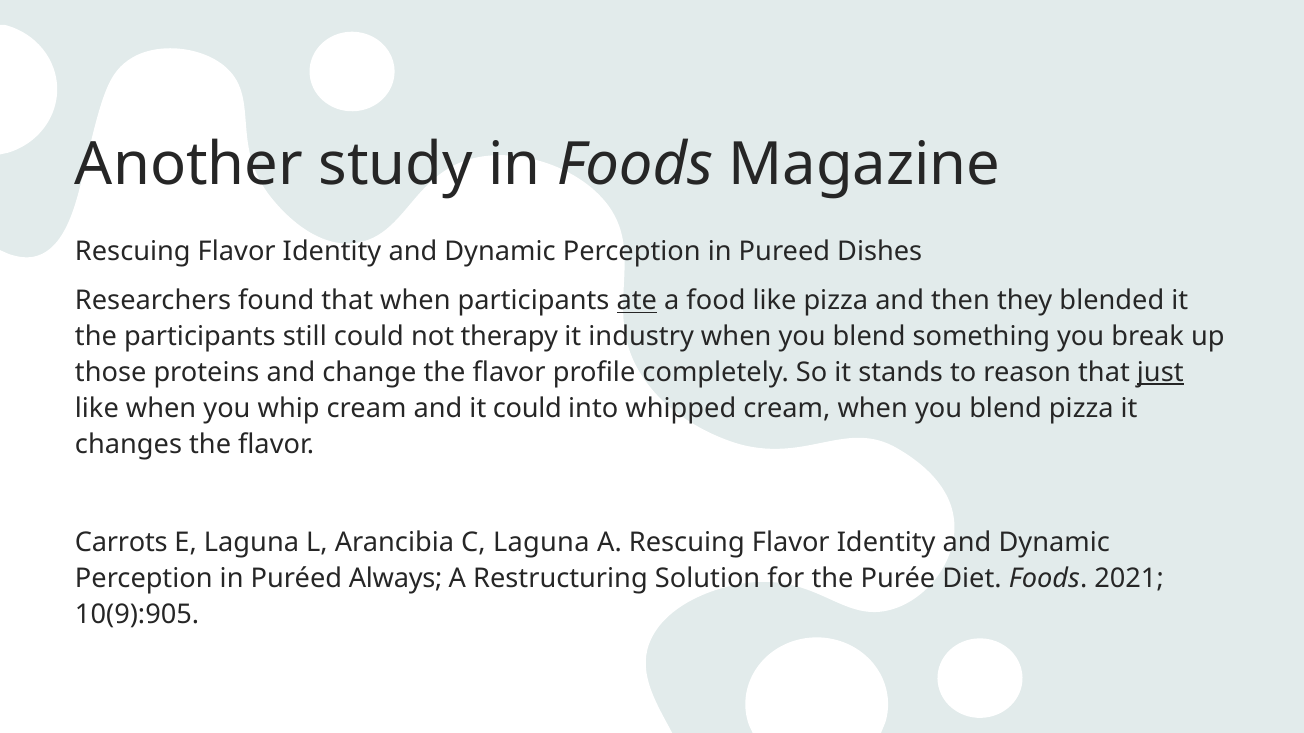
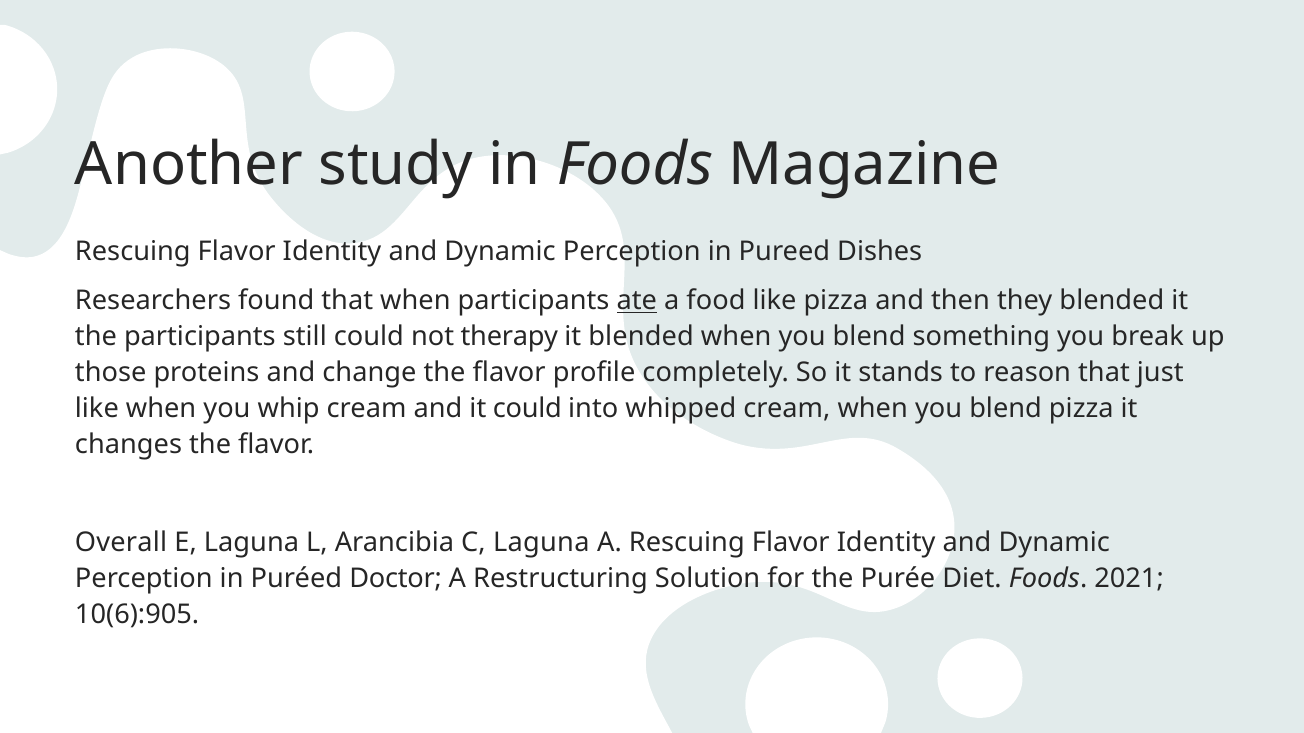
it industry: industry -> blended (641, 337)
just underline: present -> none (1160, 373)
Carrots: Carrots -> Overall (121, 543)
Always: Always -> Doctor (396, 579)
10(9):905: 10(9):905 -> 10(6):905 (137, 615)
